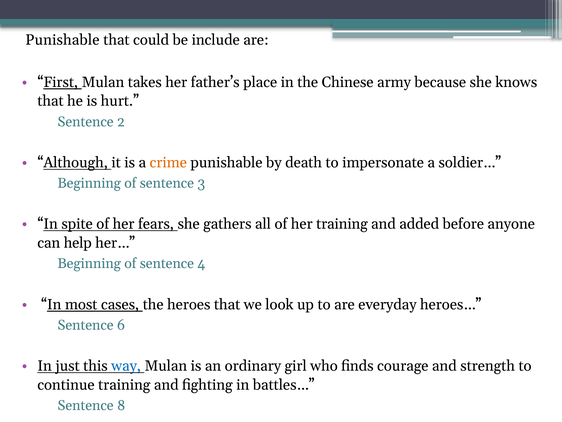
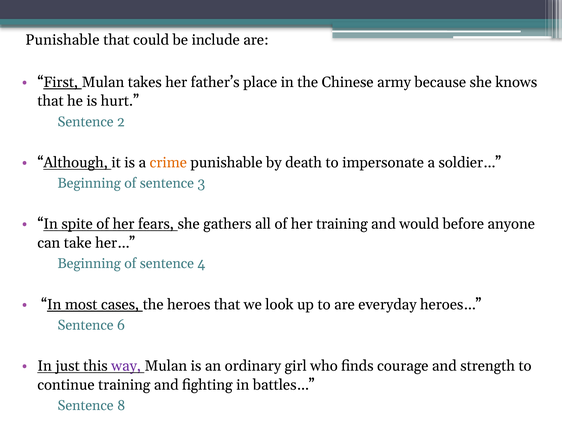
added: added -> would (419, 224)
help: help -> take (78, 243)
way colour: blue -> purple (126, 366)
